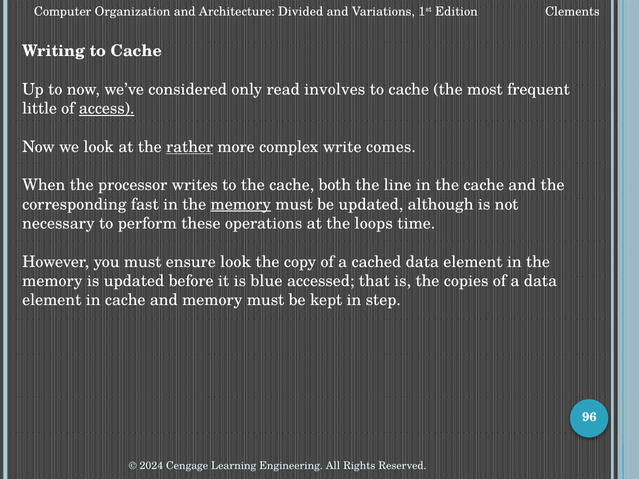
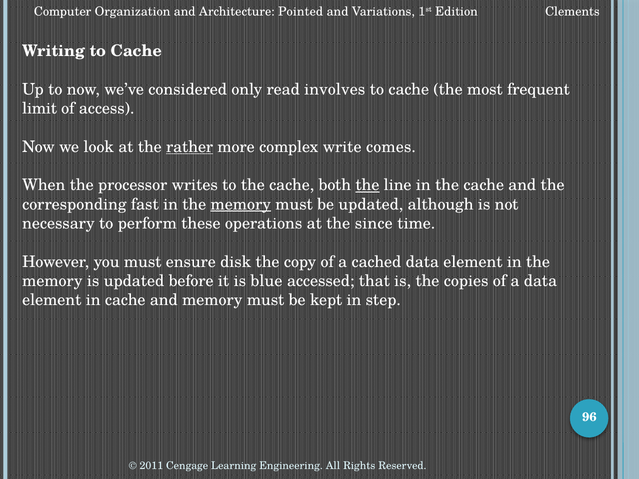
Divided: Divided -> Pointed (301, 11)
little: little -> limit (40, 109)
access underline: present -> none (107, 109)
the underline: none -> present (367, 185)
loops: loops -> since (374, 224)
ensure look: look -> disk (236, 262)
2024: 2024 -> 2011 (151, 466)
